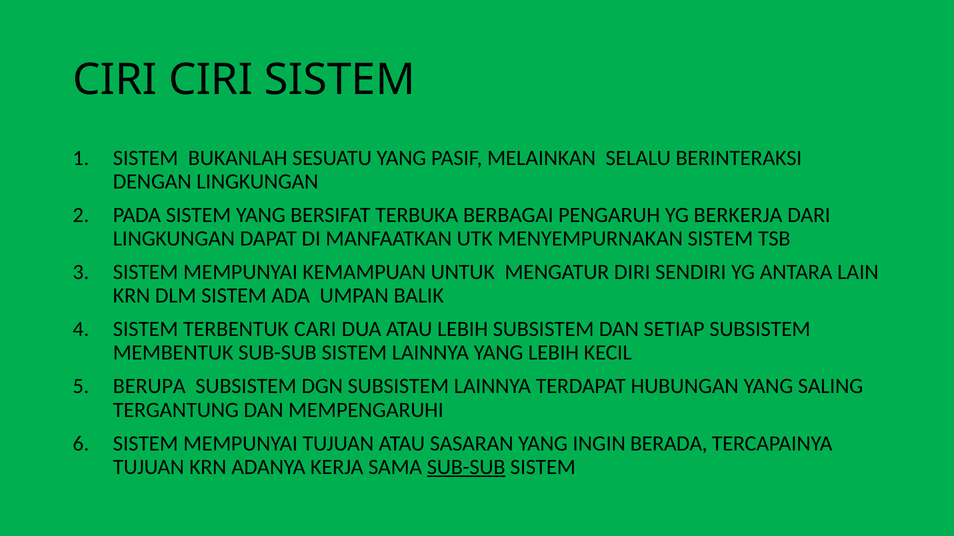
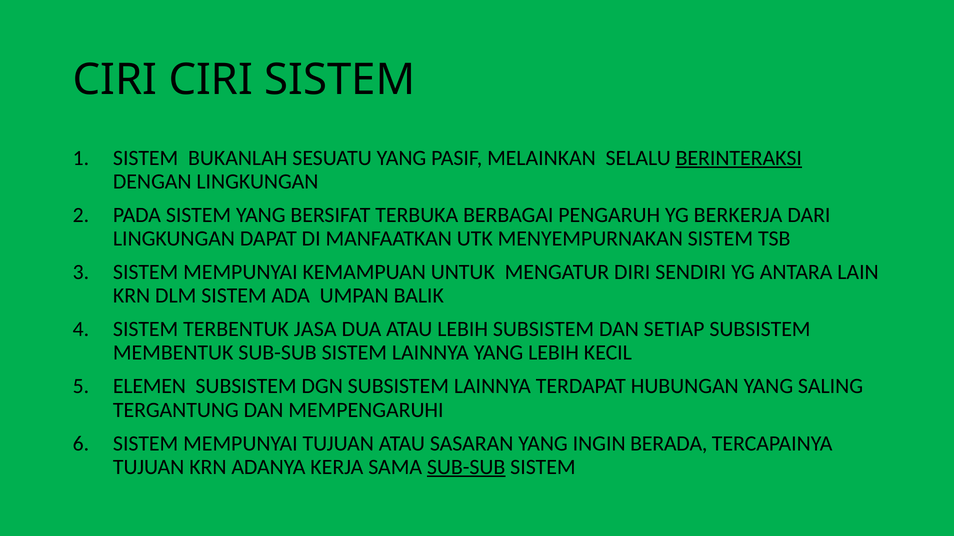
BERINTERAKSI underline: none -> present (739, 158)
CARI: CARI -> JASA (315, 330)
BERUPA: BERUPA -> ELEMEN (149, 387)
